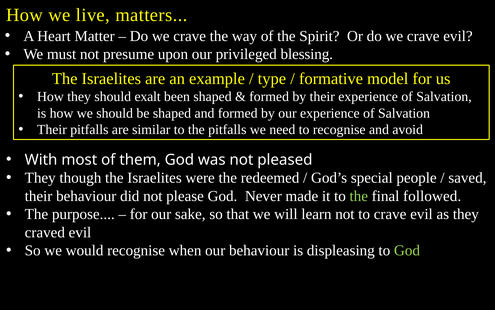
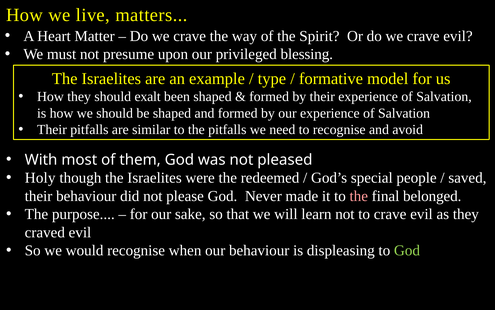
They: They -> Holy (40, 178)
the colour: light green -> pink (359, 196)
followed: followed -> belonged (432, 196)
